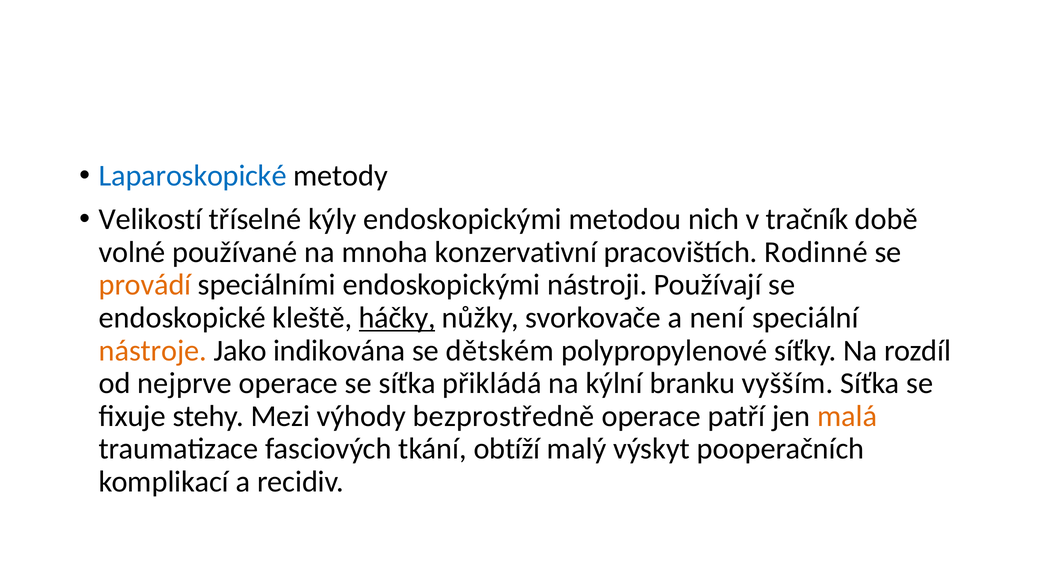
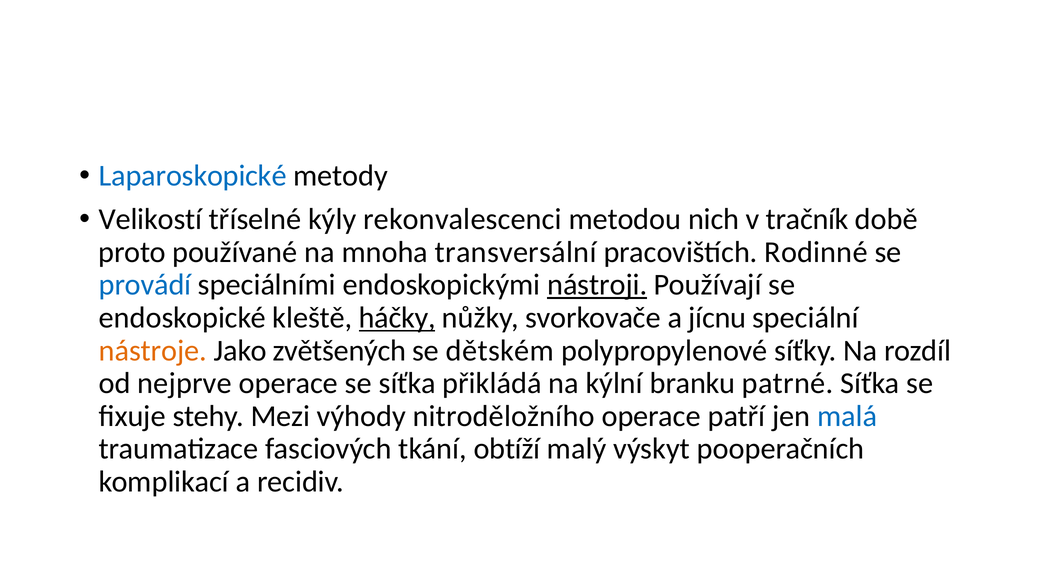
kýly endoskopickými: endoskopickými -> rekonvalescenci (462, 219)
volné: volné -> proto (132, 252)
konzervativní: konzervativní -> transversální (516, 252)
provádí colour: orange -> blue (145, 285)
nástroji underline: none -> present (597, 285)
není: není -> jícnu (717, 318)
indikována: indikována -> zvětšených (339, 351)
vyšším: vyšším -> patrné (788, 383)
bezprostředně: bezprostředně -> nitroděložního (504, 416)
malá colour: orange -> blue (847, 416)
